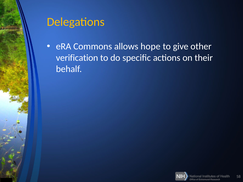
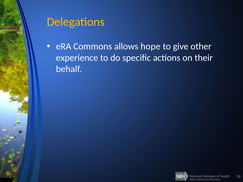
verification: verification -> experience (77, 58)
